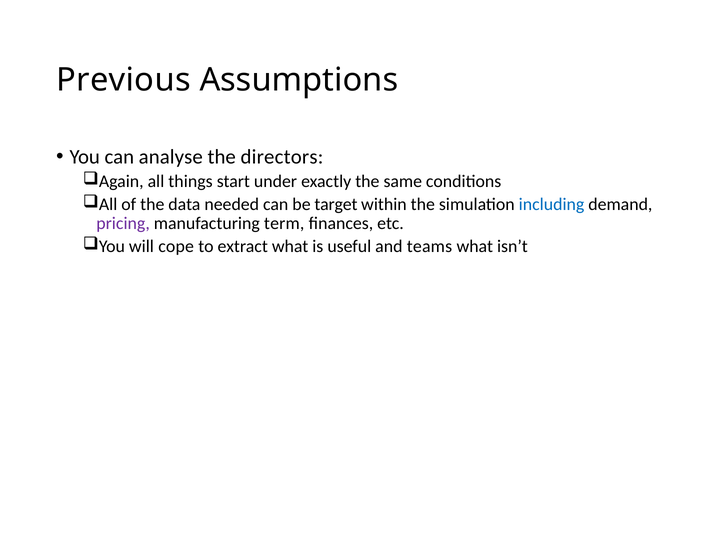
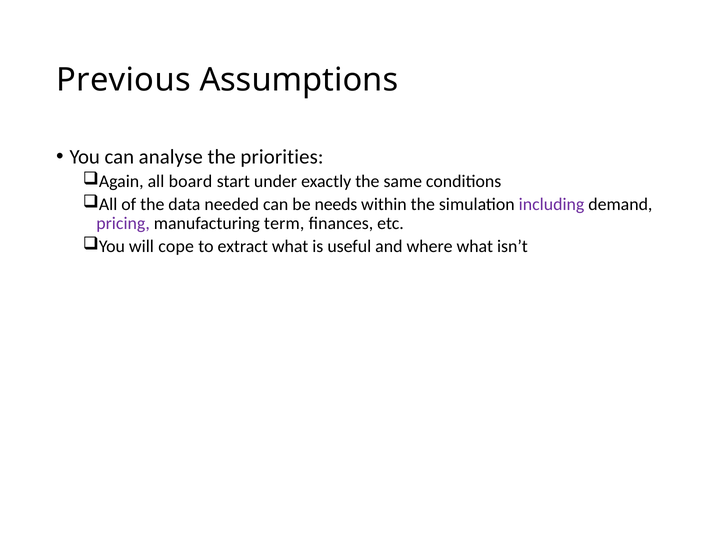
directors: directors -> priorities (282, 157)
things: things -> board (190, 182)
target: target -> needs (336, 205)
including colour: blue -> purple (552, 205)
teams: teams -> where (430, 247)
